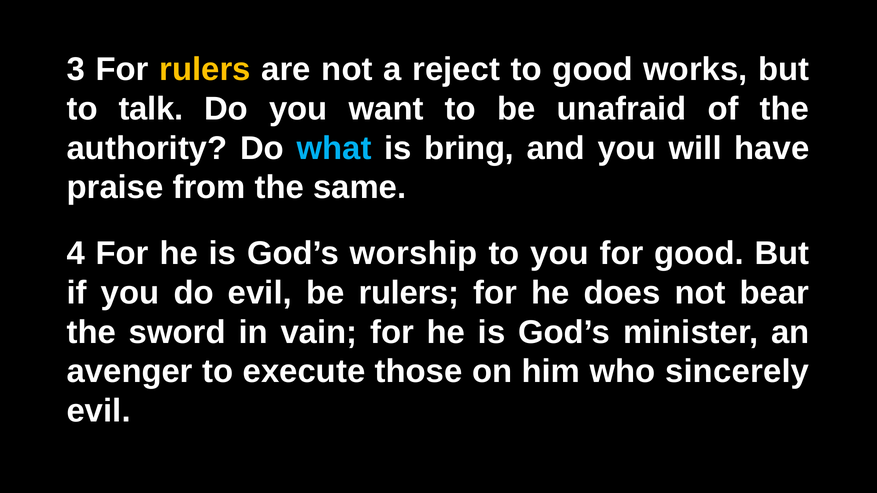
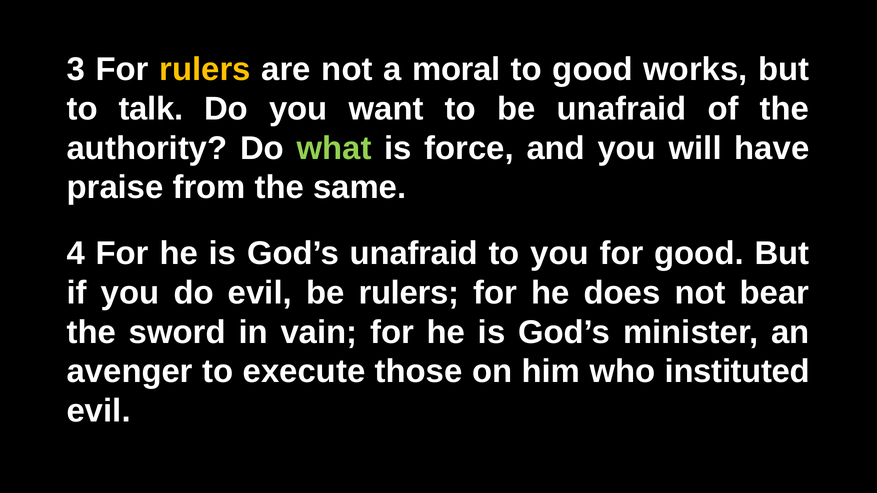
reject: reject -> moral (456, 69)
what colour: light blue -> light green (334, 148)
bring: bring -> force (469, 148)
God’s worship: worship -> unafraid (414, 253)
sincerely: sincerely -> instituted (737, 372)
